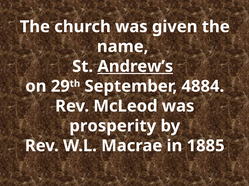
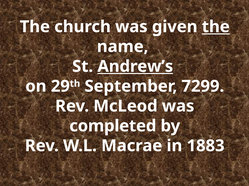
the underline: none -> present (216, 27)
4884: 4884 -> 7299 (203, 87)
prosperity: prosperity -> completed (113, 126)
1885: 1885 -> 1883 (206, 146)
